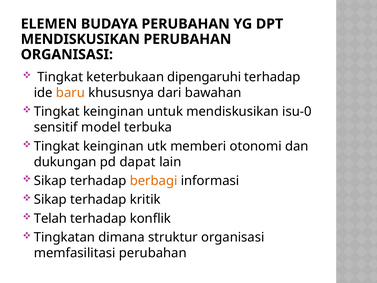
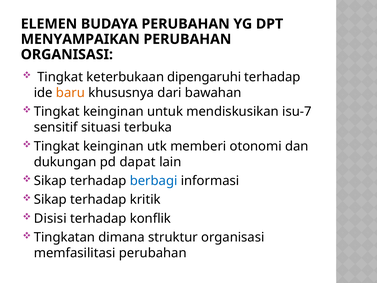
MENDISKUSIKAN: MENDISKUSIKAN -> MENYAMPAIKAN (80, 39)
isu-0: isu-0 -> isu-7 (297, 112)
model: model -> situasi (101, 127)
berbagi colour: orange -> blue (154, 181)
Telah: Telah -> Disisi (50, 218)
